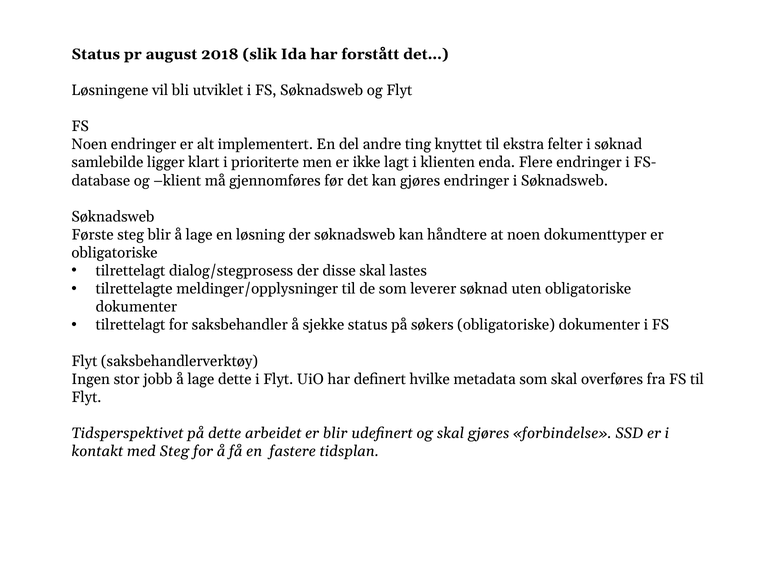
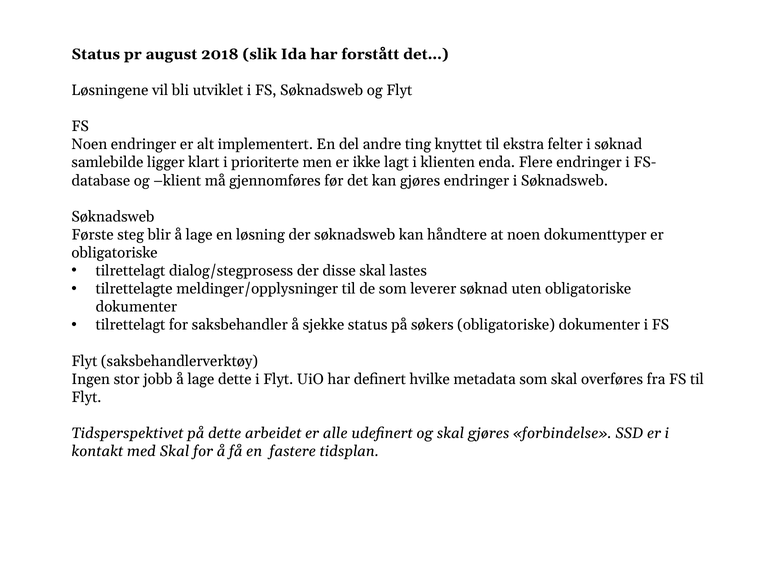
er blir: blir -> alle (335, 433)
med Steg: Steg -> Skal (175, 451)
